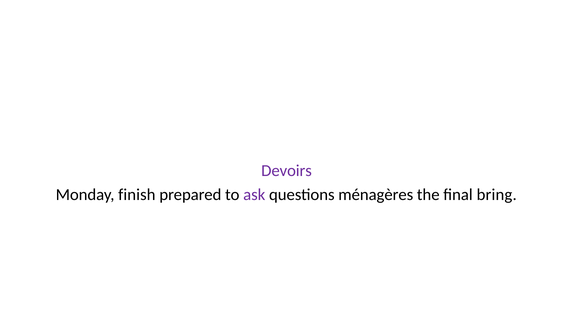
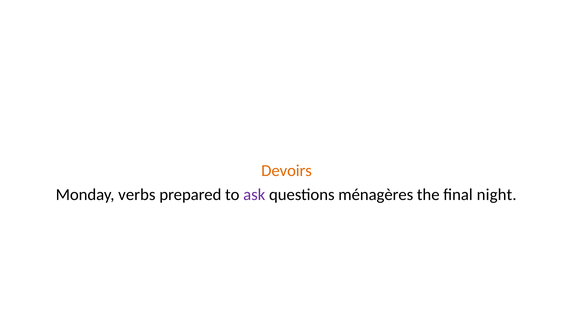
Devoirs colour: purple -> orange (287, 171)
finish: finish -> verbs (137, 195)
bring: bring -> night (497, 195)
